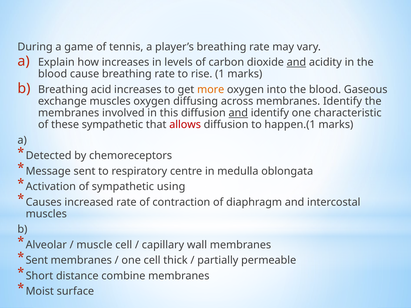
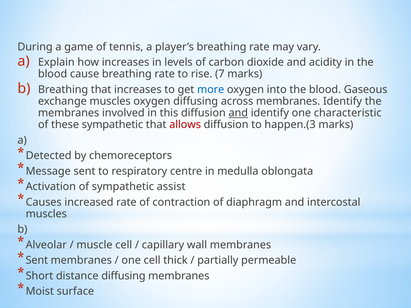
and underline: present -> none (296, 62)
1: 1 -> 7 (220, 74)
Breathing acid: acid -> that (101, 90)
more colour: orange -> blue (211, 90)
happen.(1: happen.(1 -> happen.(3 (290, 125)
using: using -> assist (171, 187)
distance combine: combine -> diffusing (123, 276)
